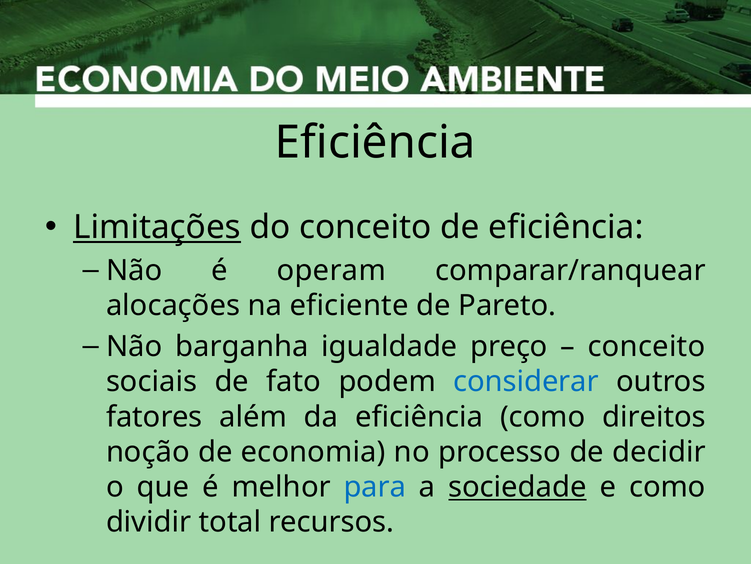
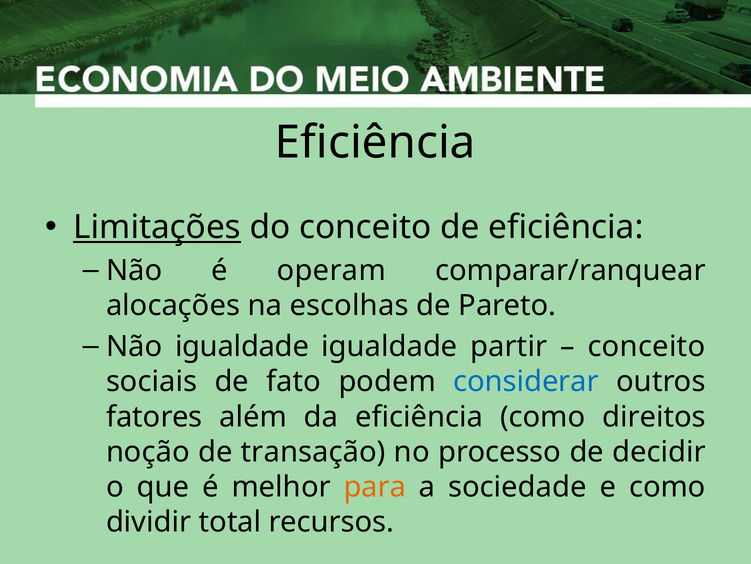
eficiente: eficiente -> escolhas (349, 305)
Não barganha: barganha -> igualdade (242, 346)
preço: preço -> partir (509, 346)
economia: economia -> transação (313, 451)
para colour: blue -> orange (375, 486)
sociedade underline: present -> none (517, 486)
